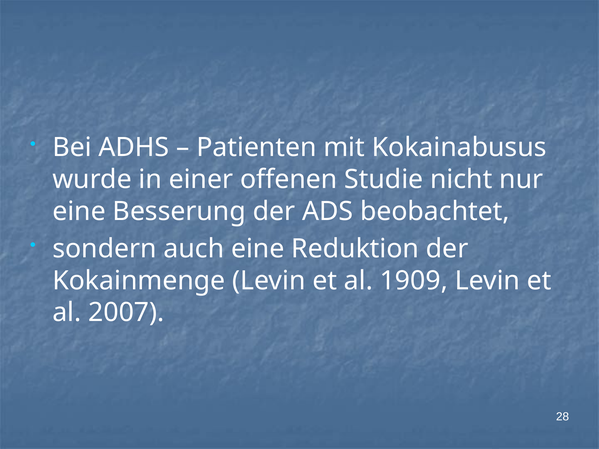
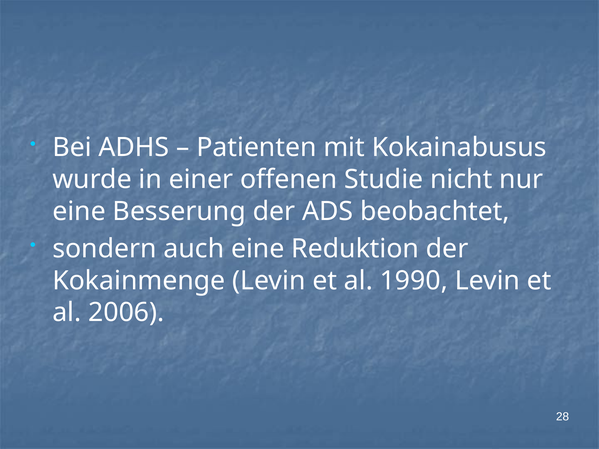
1909: 1909 -> 1990 (414, 281)
2007: 2007 -> 2006 (126, 313)
